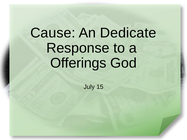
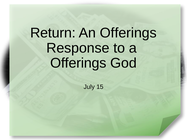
Cause: Cause -> Return (53, 33)
An Dedicate: Dedicate -> Offerings (128, 33)
